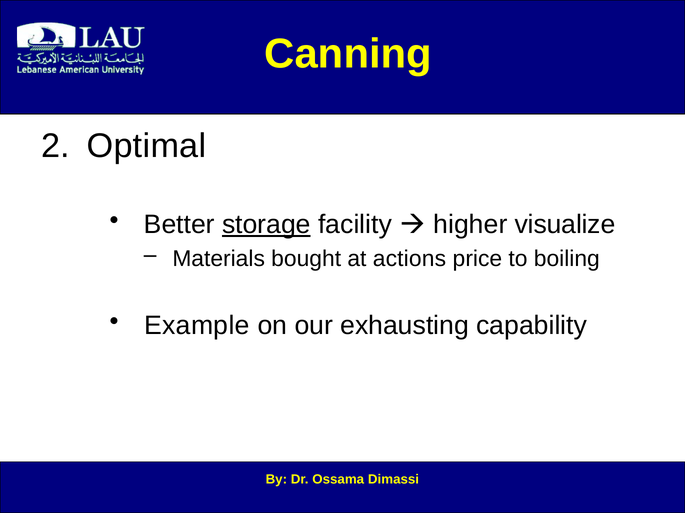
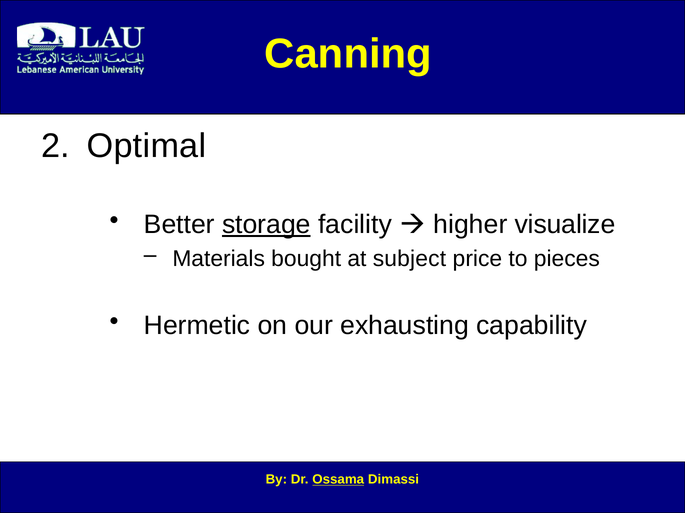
actions: actions -> subject (409, 259)
boiling: boiling -> pieces (567, 259)
Example: Example -> Hermetic (197, 326)
Ossama underline: none -> present (338, 480)
